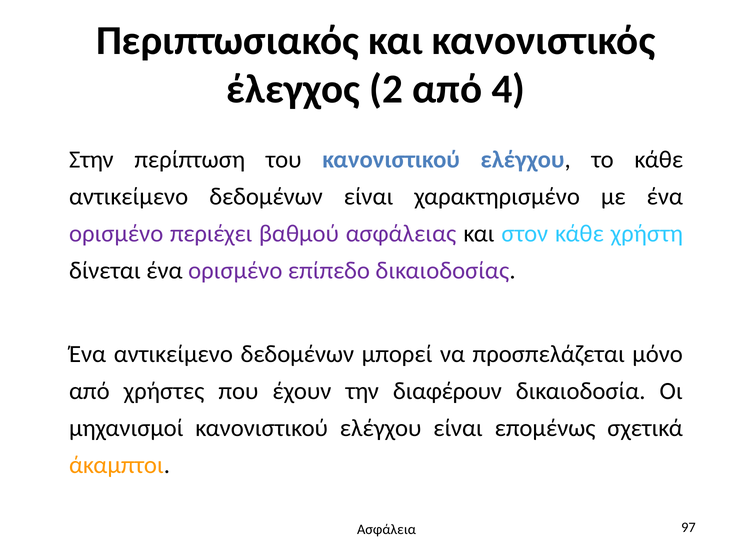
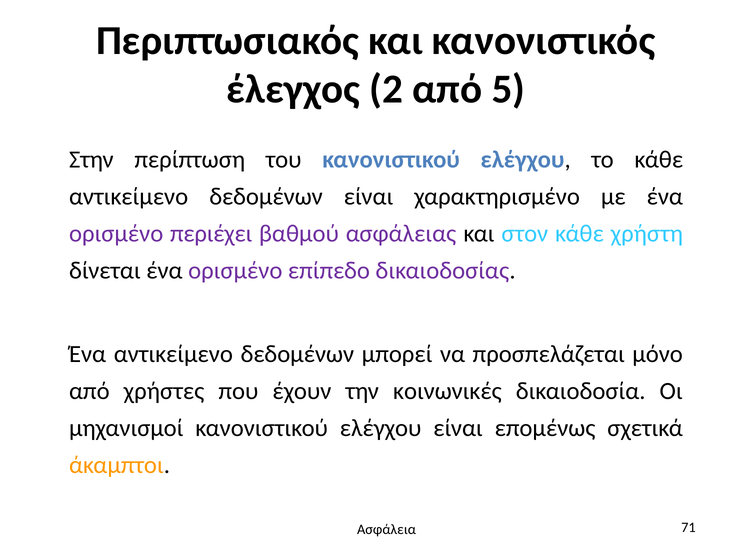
4: 4 -> 5 (508, 89)
διαφέρουν: διαφέρουν -> κοινωνικές (447, 391)
97: 97 -> 71 (688, 528)
